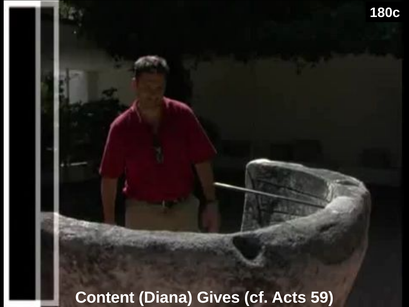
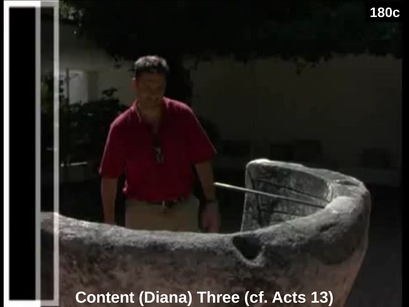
Gives: Gives -> Three (218, 297)
59: 59 -> 13 (322, 297)
